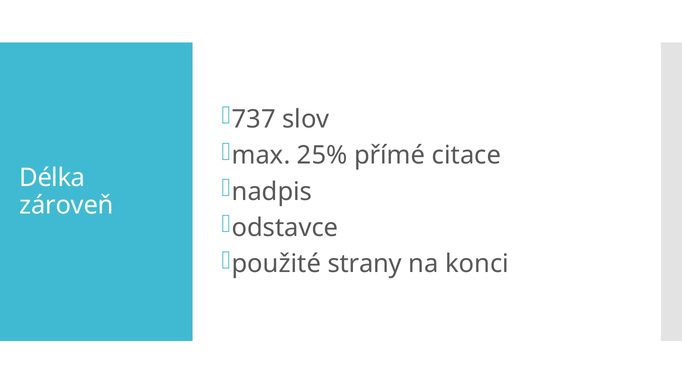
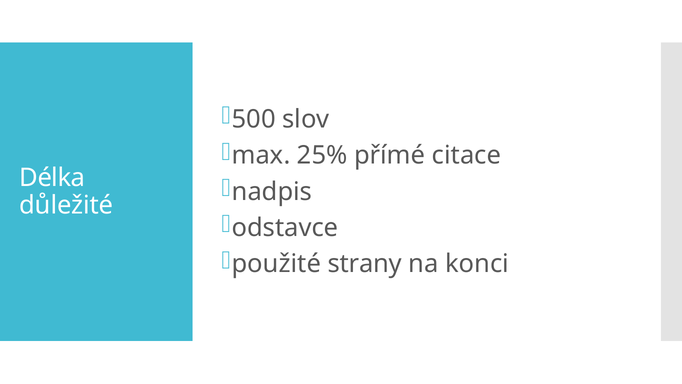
737: 737 -> 500 (254, 119)
zároveň: zároveň -> důležité (66, 205)
